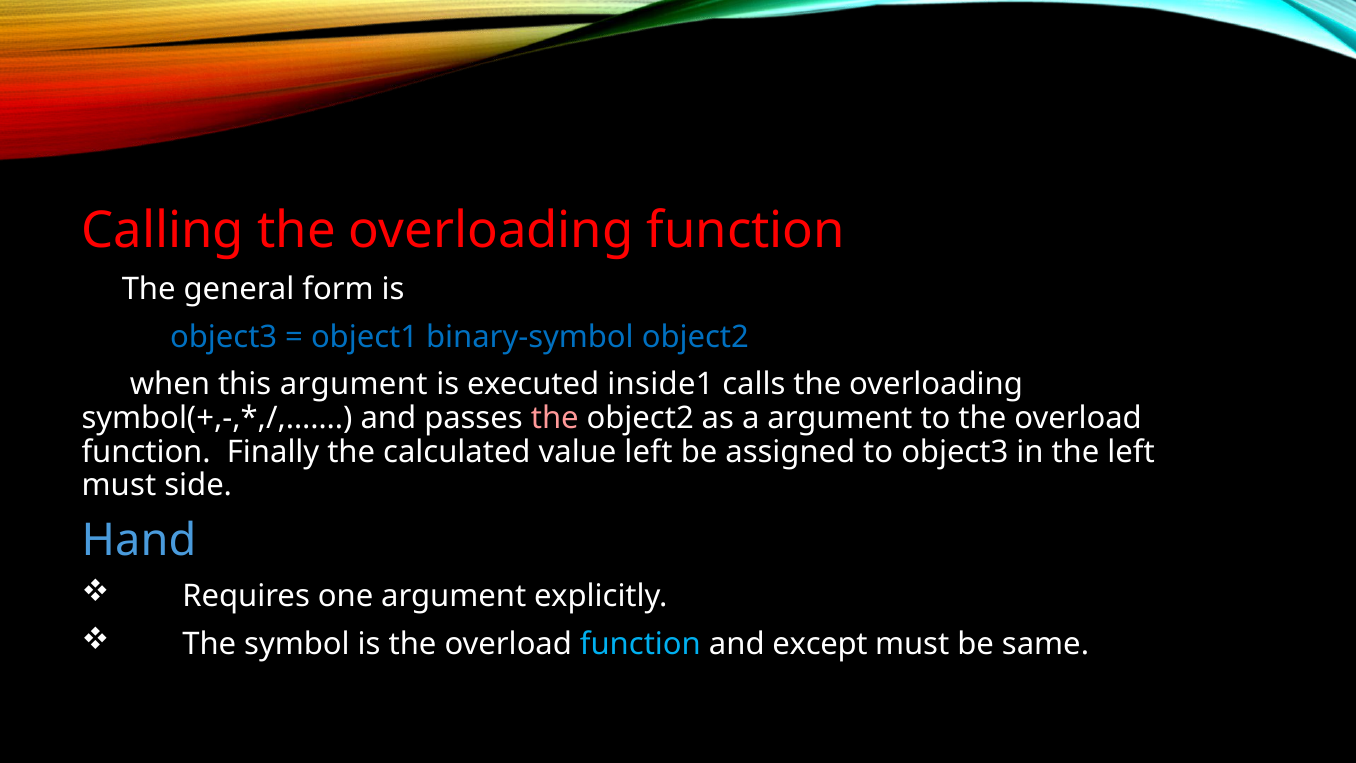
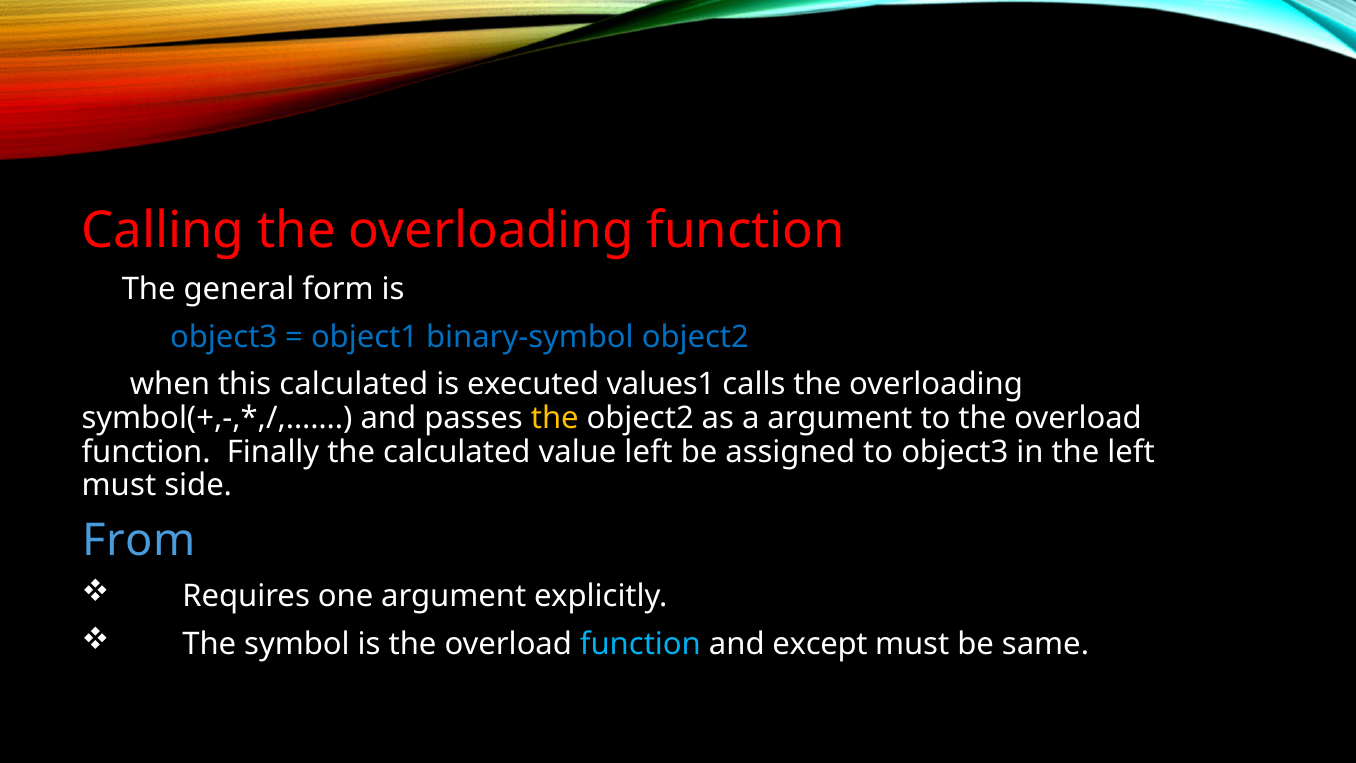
this argument: argument -> calculated (354, 385)
inside1: inside1 -> values1 (661, 385)
the colour: pink -> yellow (555, 418)
Hand: Hand -> From (139, 540)
